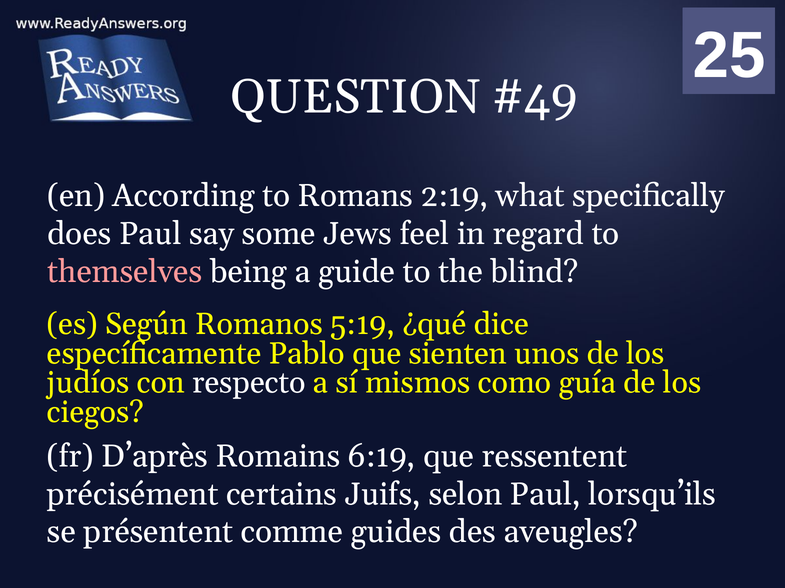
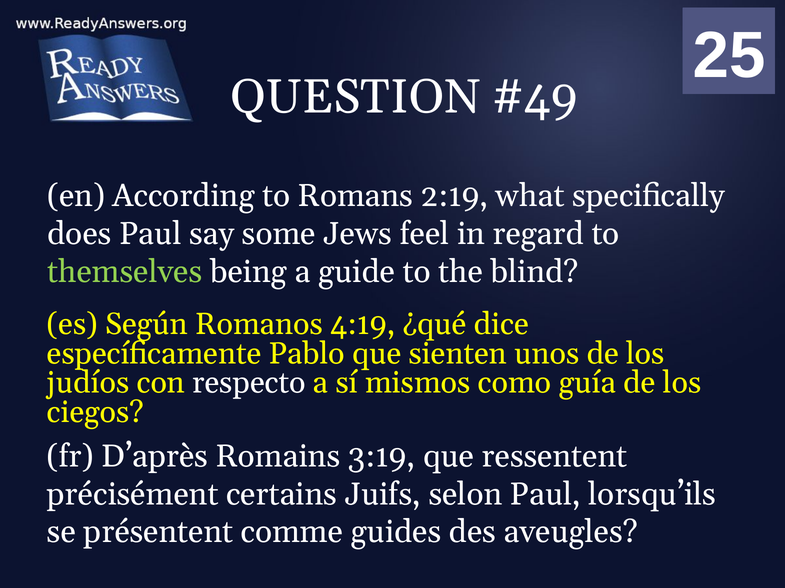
themselves colour: pink -> light green (125, 272)
5:19: 5:19 -> 4:19 (363, 325)
6:19: 6:19 -> 3:19 (382, 457)
